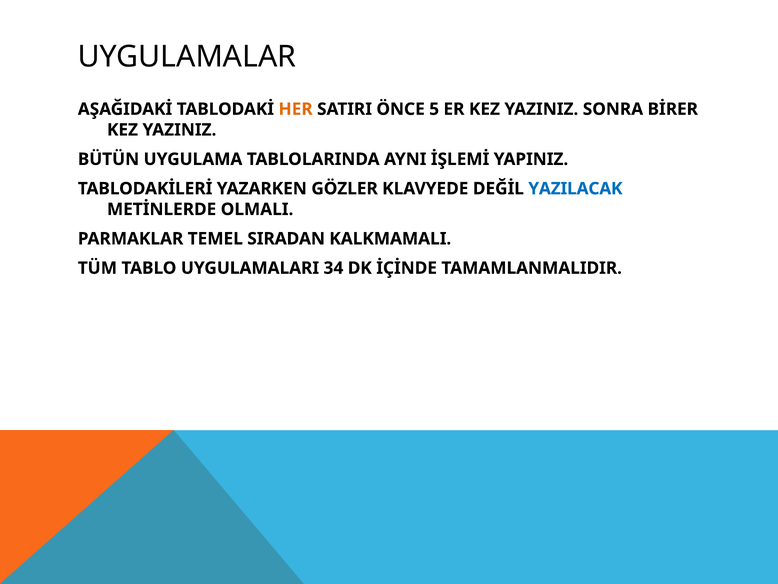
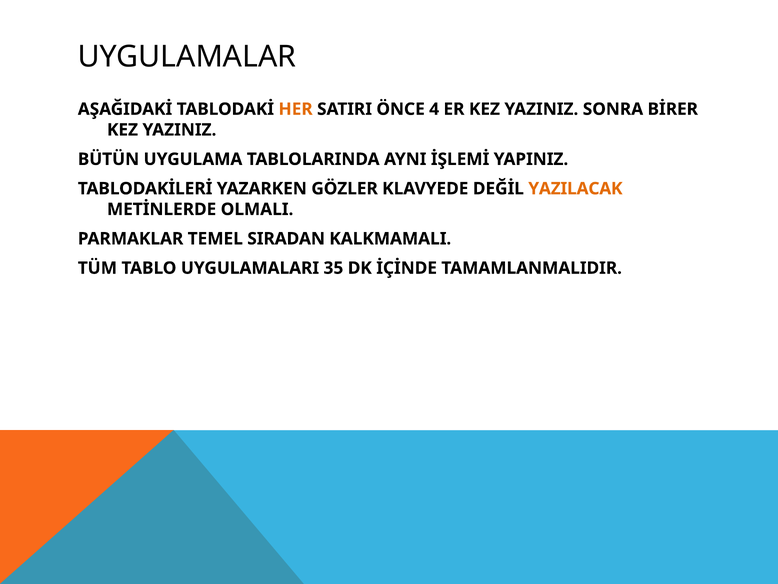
5: 5 -> 4 (434, 109)
YAZILACAK colour: blue -> orange (575, 188)
34: 34 -> 35 (333, 268)
